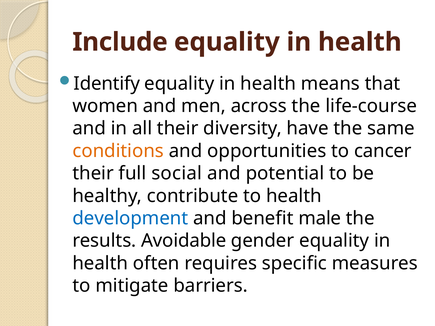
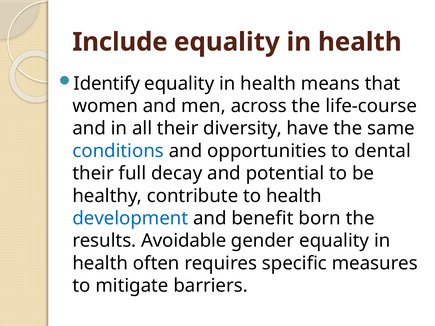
conditions colour: orange -> blue (118, 151)
cancer: cancer -> dental (383, 151)
social: social -> decay (177, 174)
male: male -> born (320, 218)
